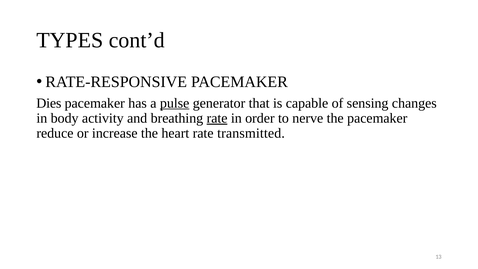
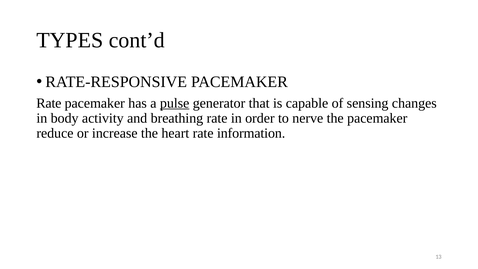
Dies: Dies -> Rate (49, 103)
rate underline: present -> none (217, 118)
transmitted: transmitted -> information (251, 133)
